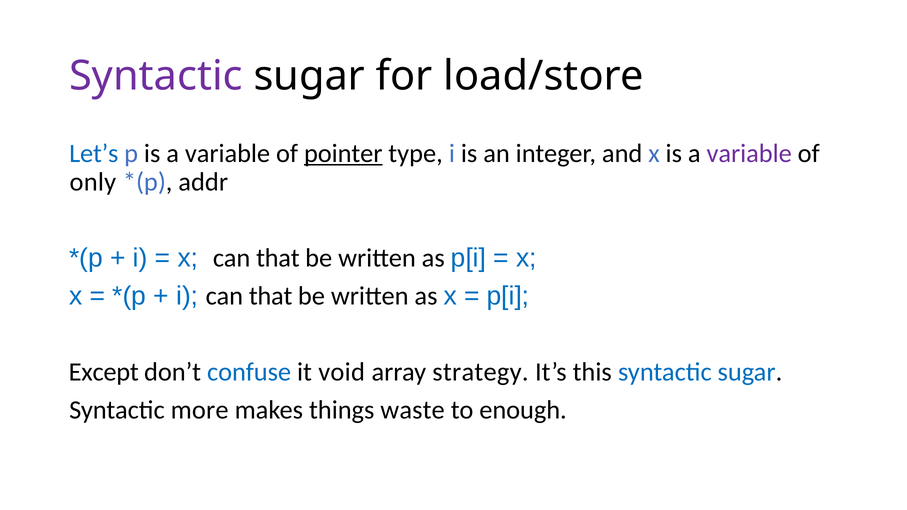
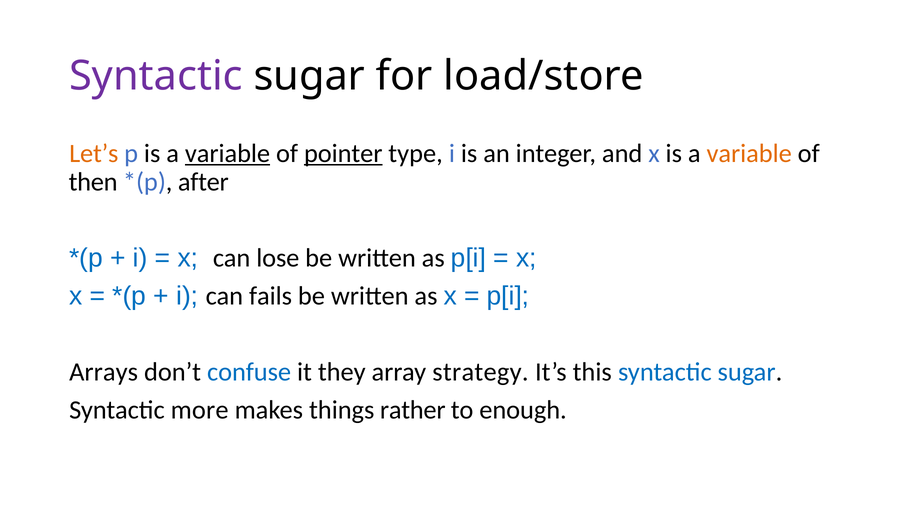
Let’s colour: blue -> orange (94, 153)
variable underline: none -> present (228, 153)
variable colour: purple -> orange (749, 153)
only: only -> then (93, 182)
addr: addr -> after (203, 182)
x can that: that -> lose (278, 258)
i can that: that -> fails (271, 296)
Except: Except -> Arrays (104, 372)
void: void -> they (342, 372)
waste: waste -> rather (413, 410)
